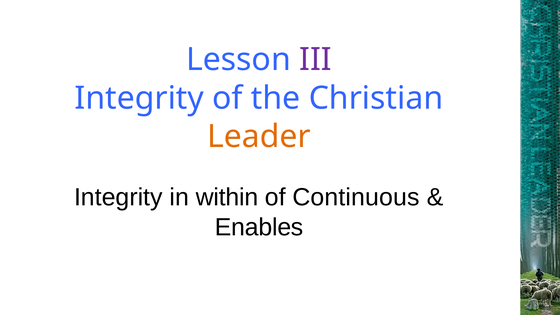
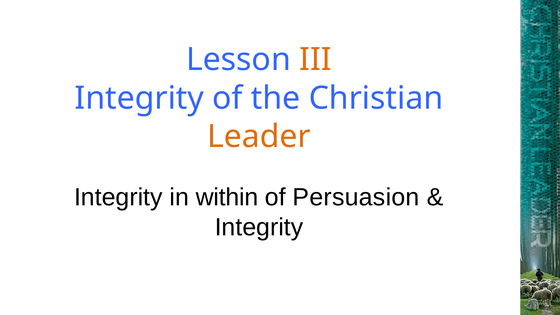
III colour: purple -> orange (315, 60)
Continuous: Continuous -> Persuasion (356, 197)
Enables: Enables -> Integrity (259, 227)
